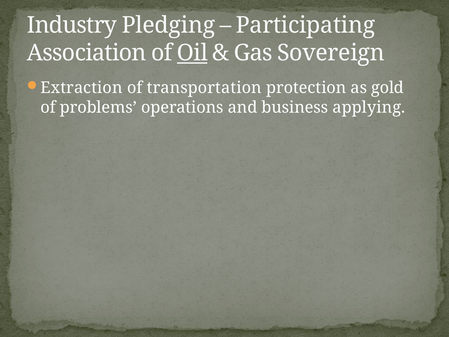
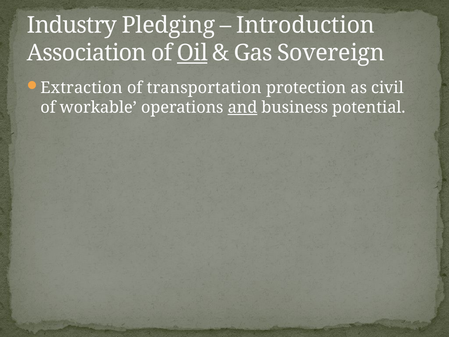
Participating: Participating -> Introduction (305, 25)
gold: gold -> civil (387, 88)
problems: problems -> workable (98, 107)
and underline: none -> present (243, 107)
applying: applying -> potential (369, 107)
